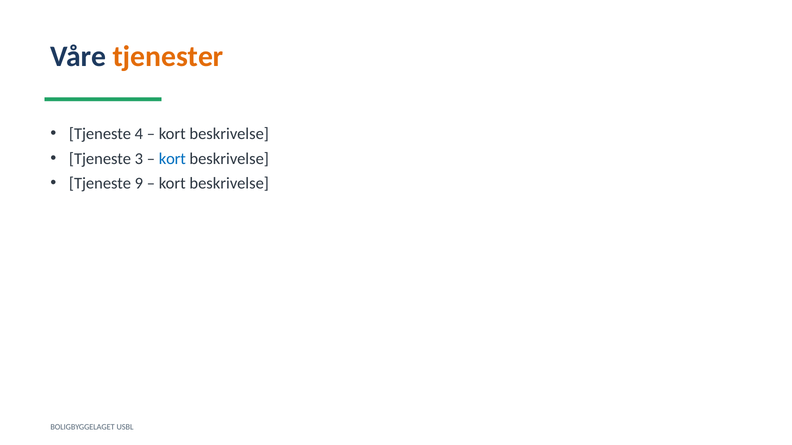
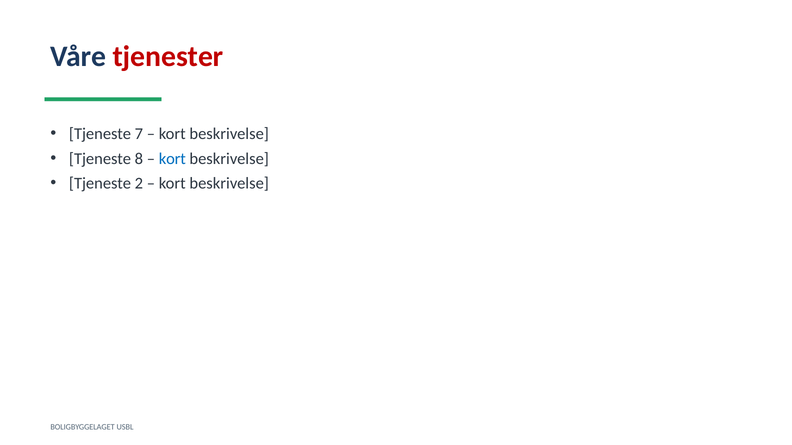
tjenester colour: orange -> red (168, 57)
4: 4 -> 7 (139, 134)
3: 3 -> 8 (139, 159)
9: 9 -> 2 (139, 184)
